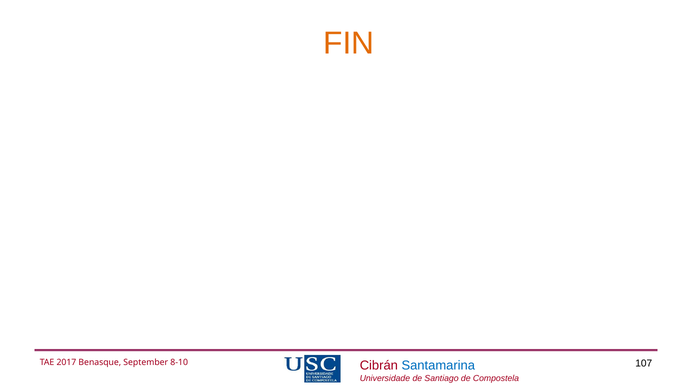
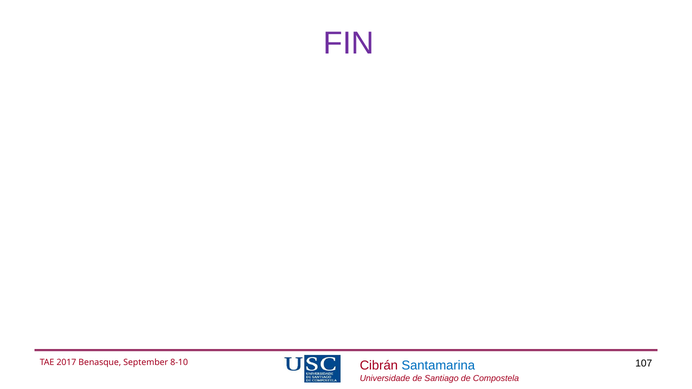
FIN colour: orange -> purple (349, 43)
